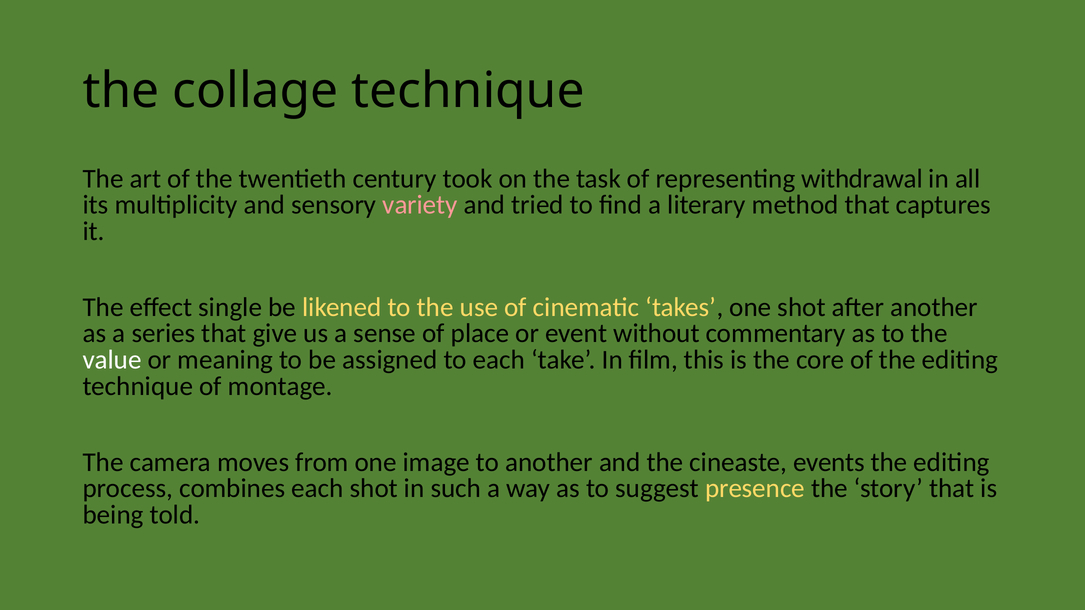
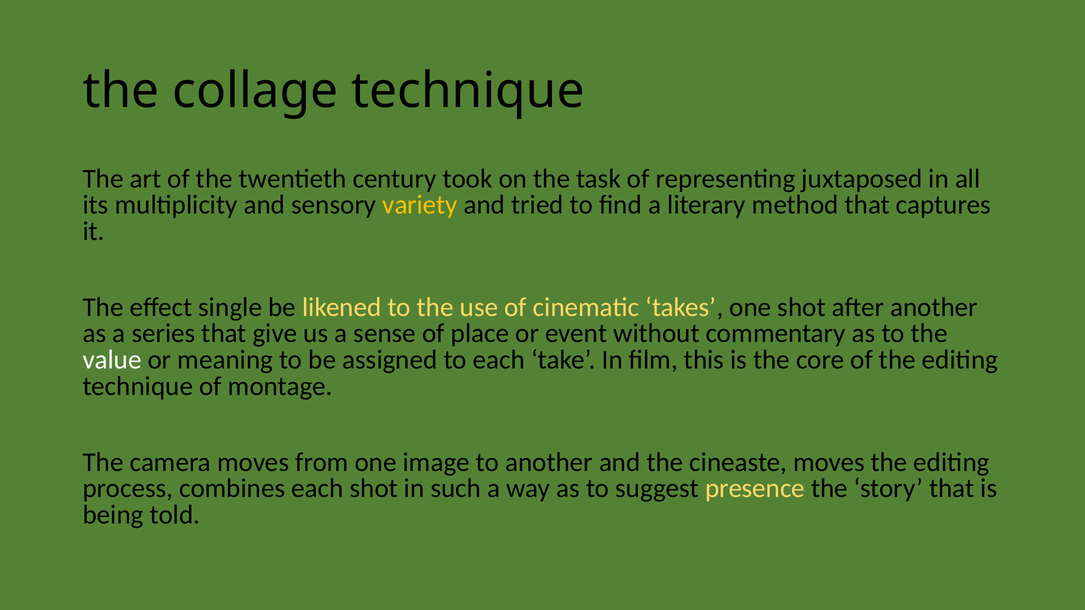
withdrawal: withdrawal -> juxtaposed (862, 179)
variety colour: pink -> yellow (420, 205)
cineaste events: events -> moves (829, 462)
